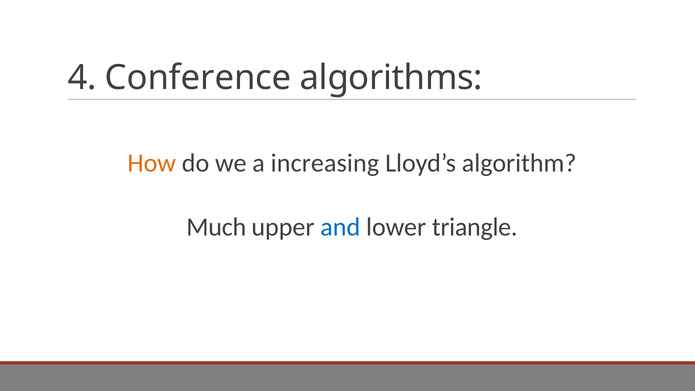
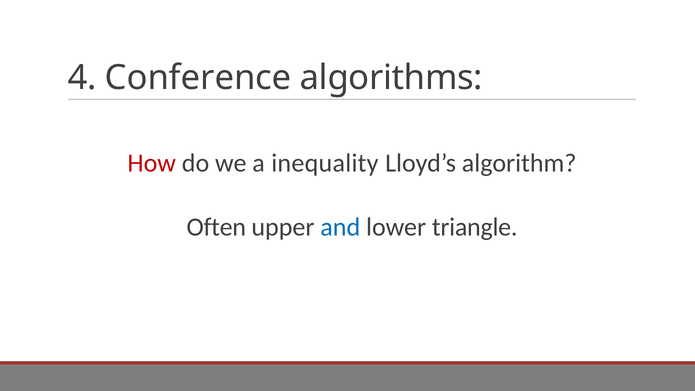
How colour: orange -> red (152, 163)
increasing: increasing -> inequality (325, 163)
Much: Much -> Often (216, 227)
